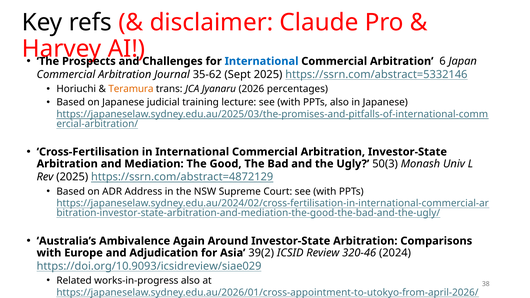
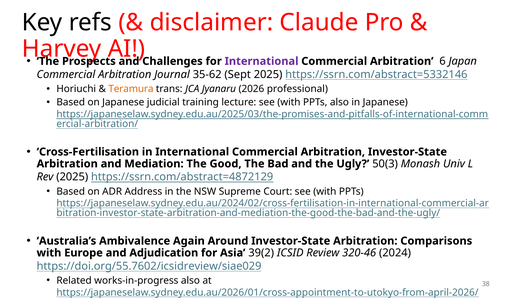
International colour: blue -> purple (262, 61)
percentages: percentages -> professional (297, 89)
https://doi.org/10.9093/icsidreview/siae029: https://doi.org/10.9093/icsidreview/siae029 -> https://doi.org/55.7602/icsidreview/siae029 (149, 266)
